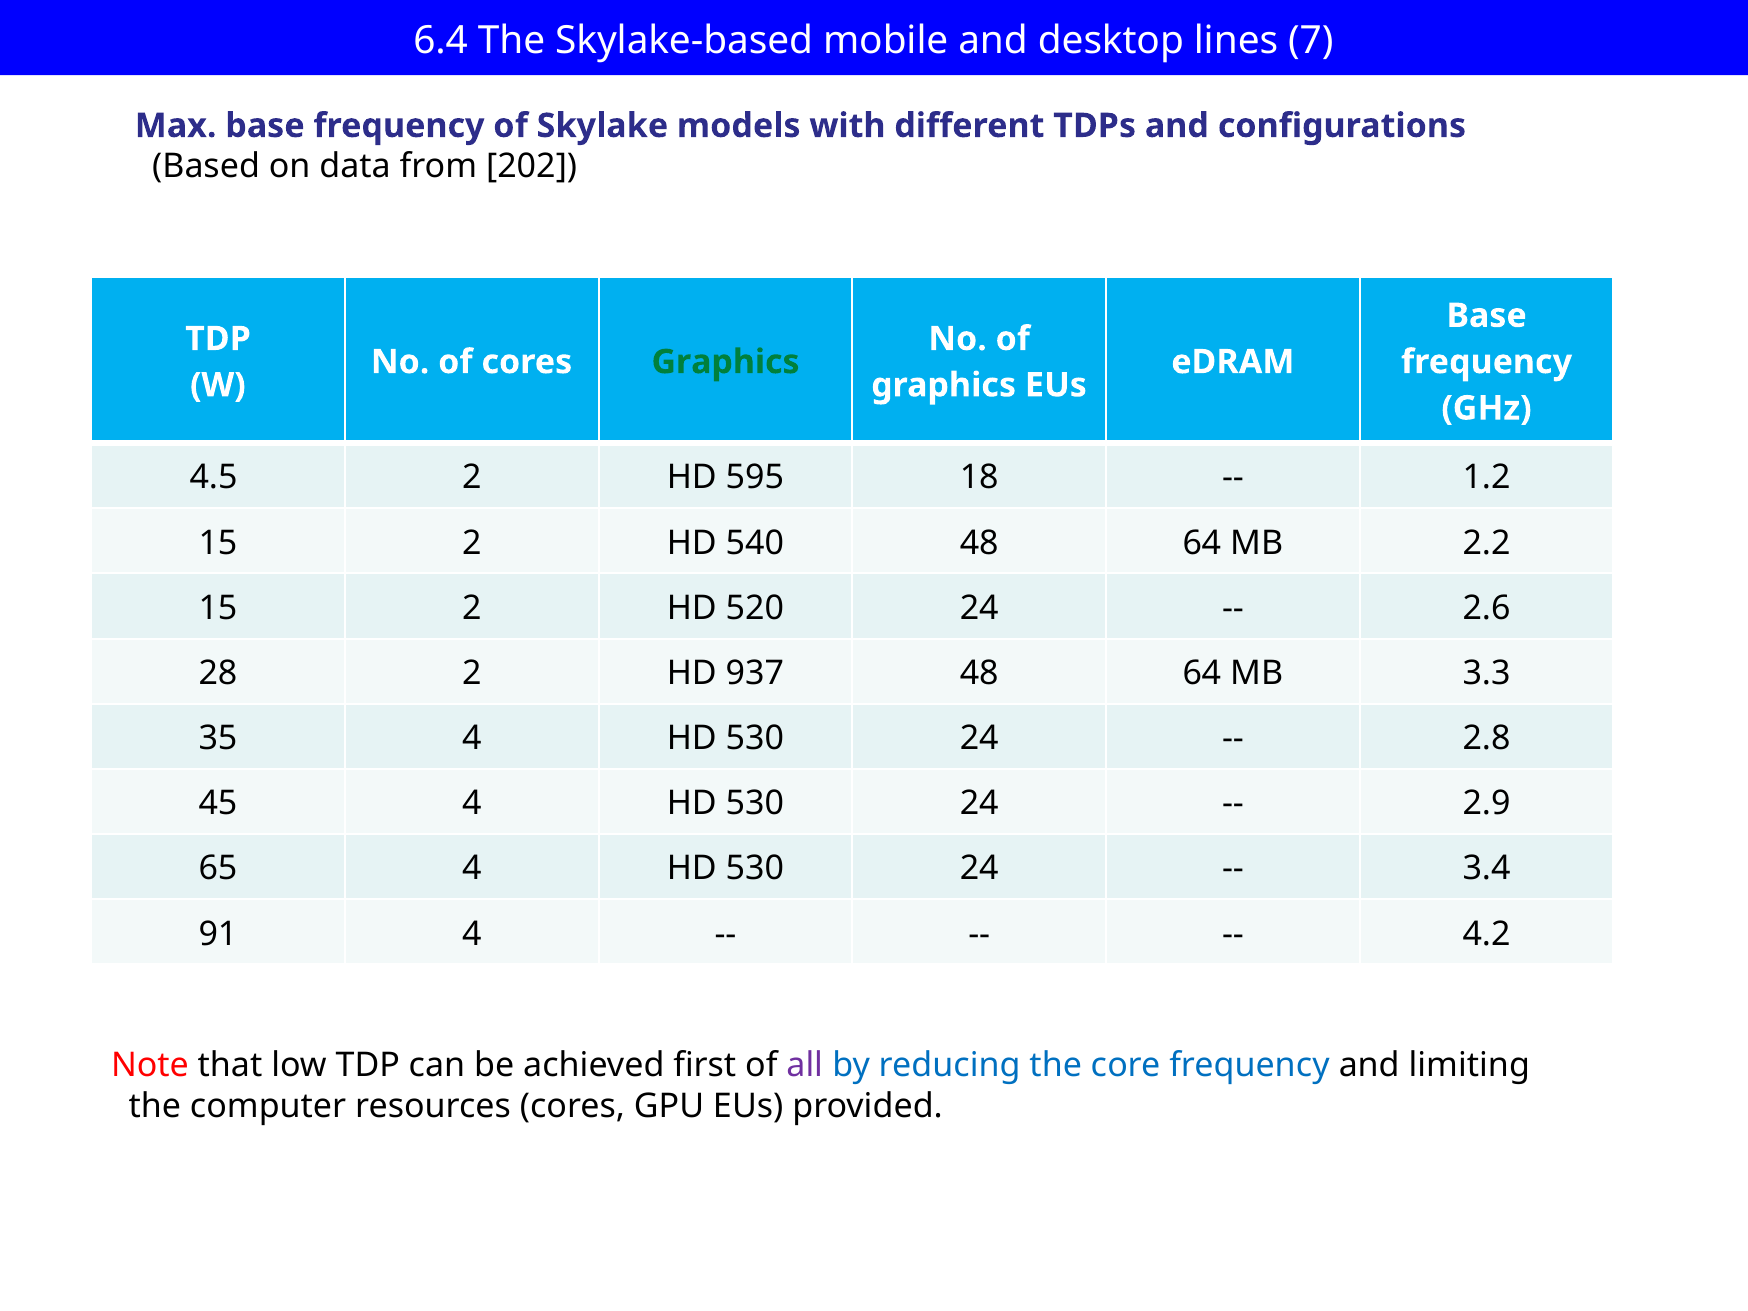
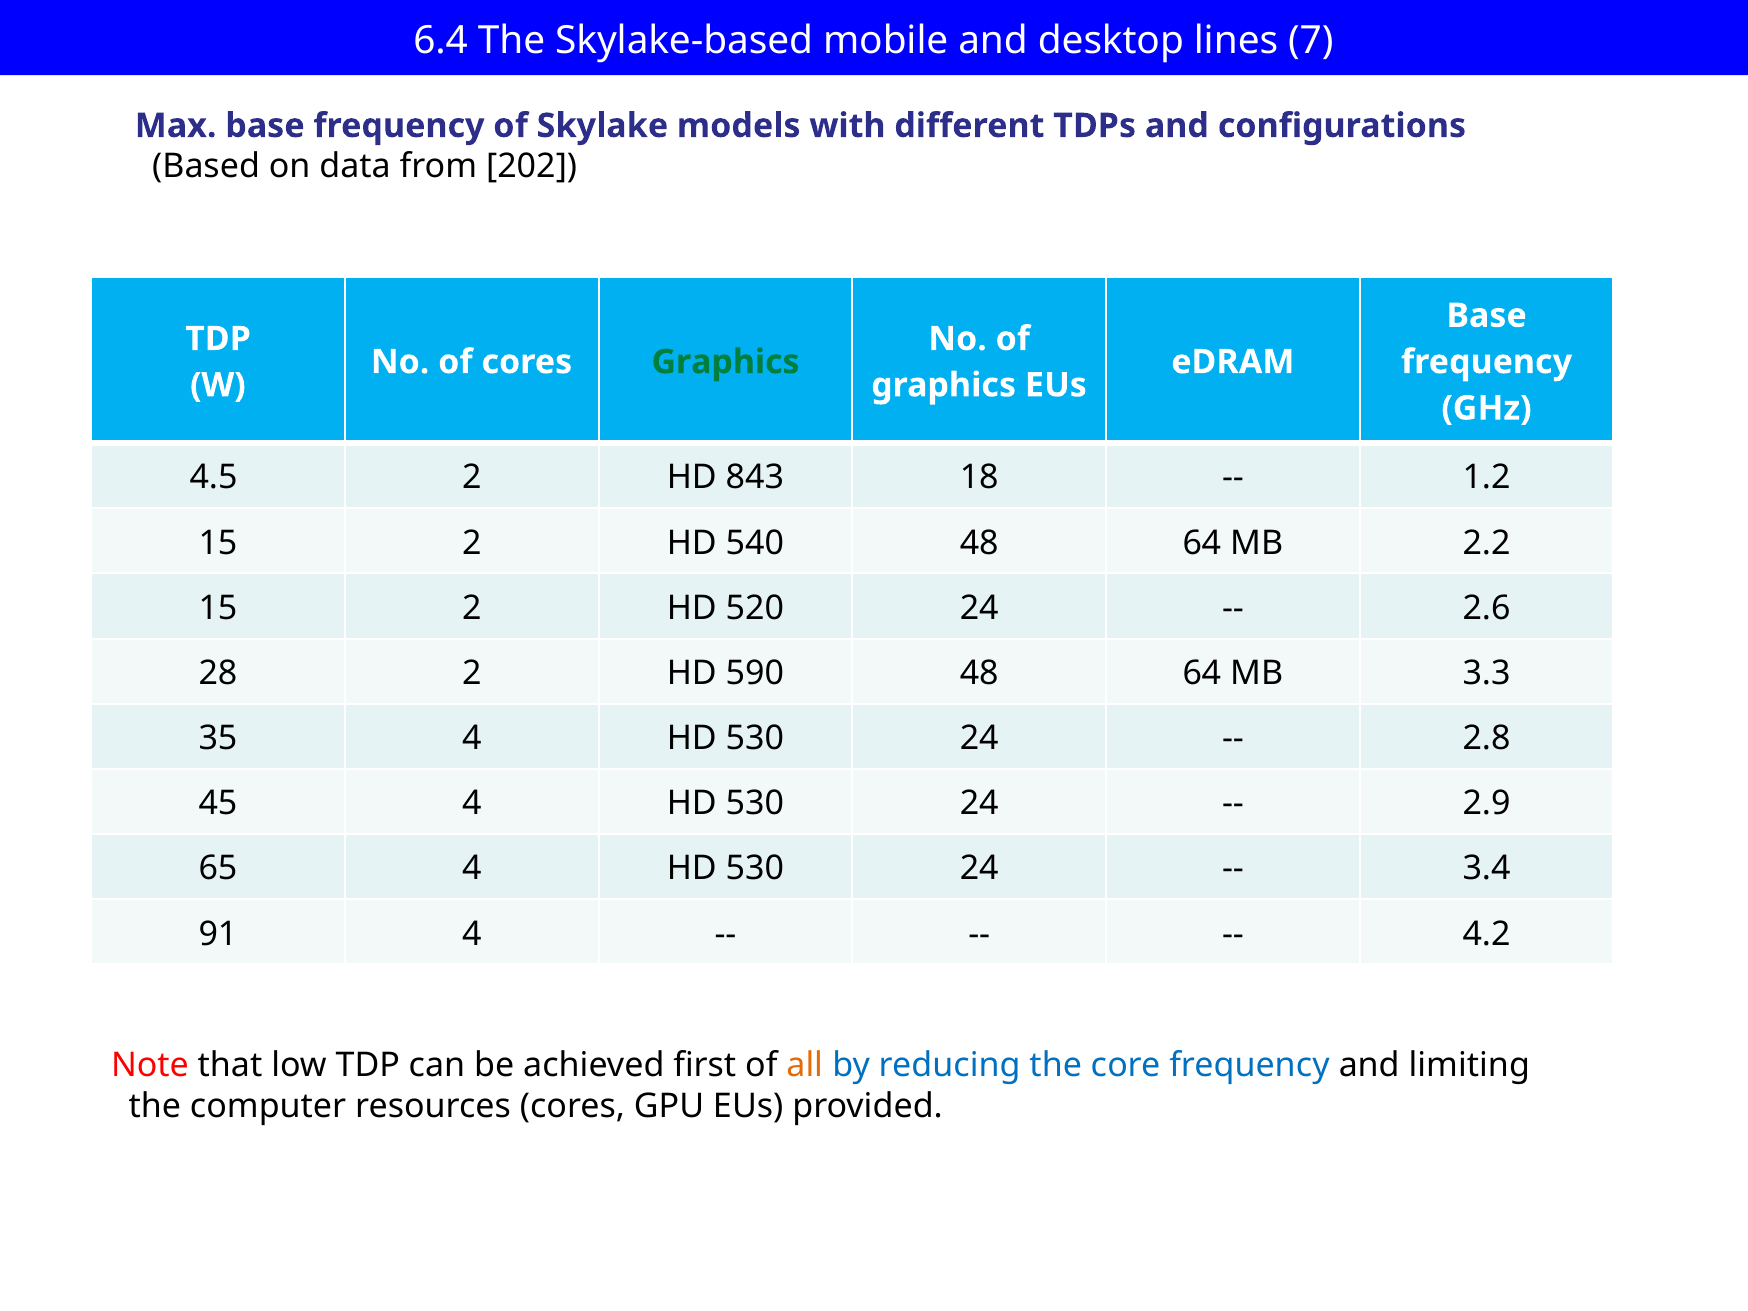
595: 595 -> 843 (755, 478)
937: 937 -> 590 (755, 673)
all colour: purple -> orange (805, 1065)
